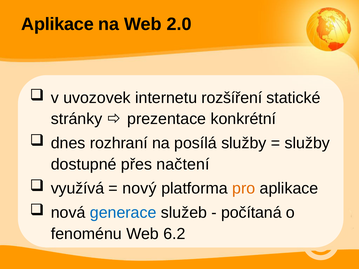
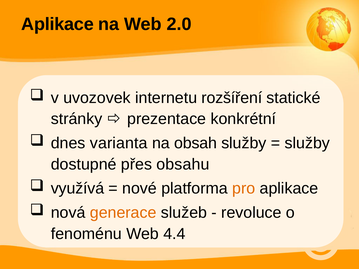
rozhraní: rozhraní -> varianta (119, 143)
posílá: posílá -> obsah (196, 143)
načtení: načtení -> obsahu (183, 164)
nový: nový -> nové (140, 189)
generace colour: blue -> orange (123, 213)
počítaná: počítaná -> revoluce (251, 213)
6.2: 6.2 -> 4.4 (174, 234)
